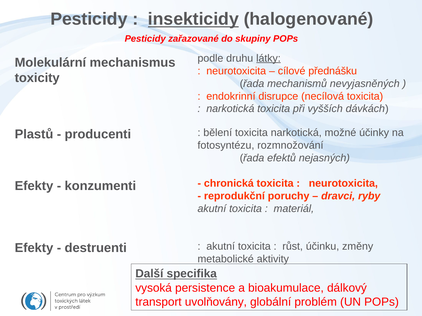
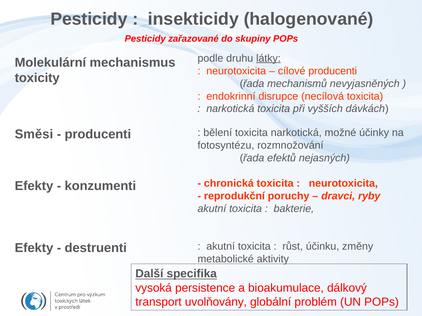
insekticidy underline: present -> none (193, 19)
cílové přednášku: přednášku -> producenti (333, 71)
Plastů: Plastů -> Směsi (34, 134)
materiál: materiál -> bakterie (294, 209)
